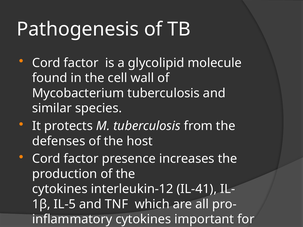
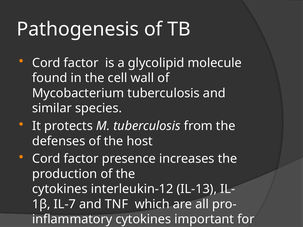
IL-41: IL-41 -> IL-13 (197, 189)
IL-5: IL-5 -> IL-7 (65, 204)
